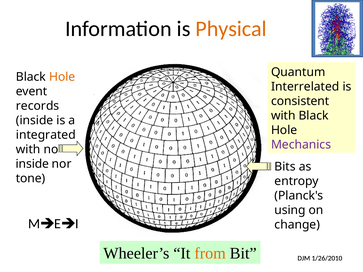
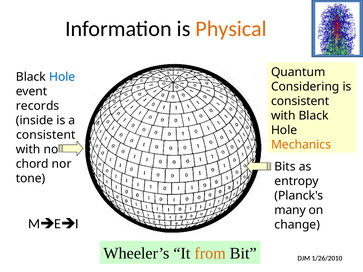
Hole colour: orange -> blue (62, 77)
Interrelated: Interrelated -> Considering (305, 87)
integrated: integrated -> consistent (46, 135)
Mechanics colour: purple -> orange (301, 145)
inside: inside -> chord (32, 164)
using: using -> many (290, 210)
